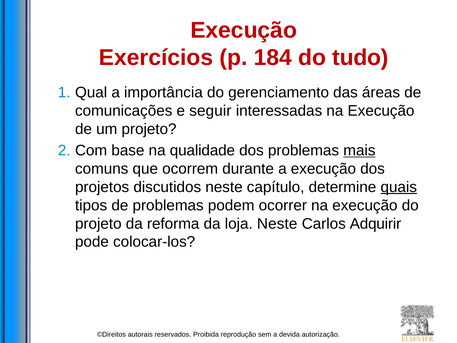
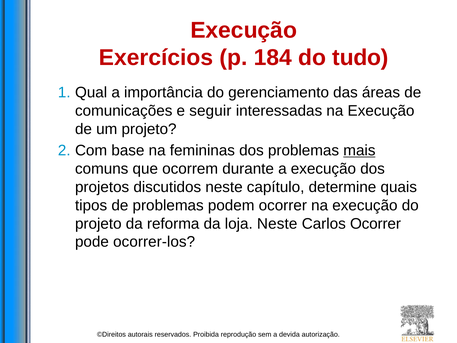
qualidade: qualidade -> femininas (202, 150)
quais underline: present -> none (399, 187)
Carlos Adquirir: Adquirir -> Ocorrer (375, 223)
colocar-los: colocar-los -> ocorrer-los (154, 242)
